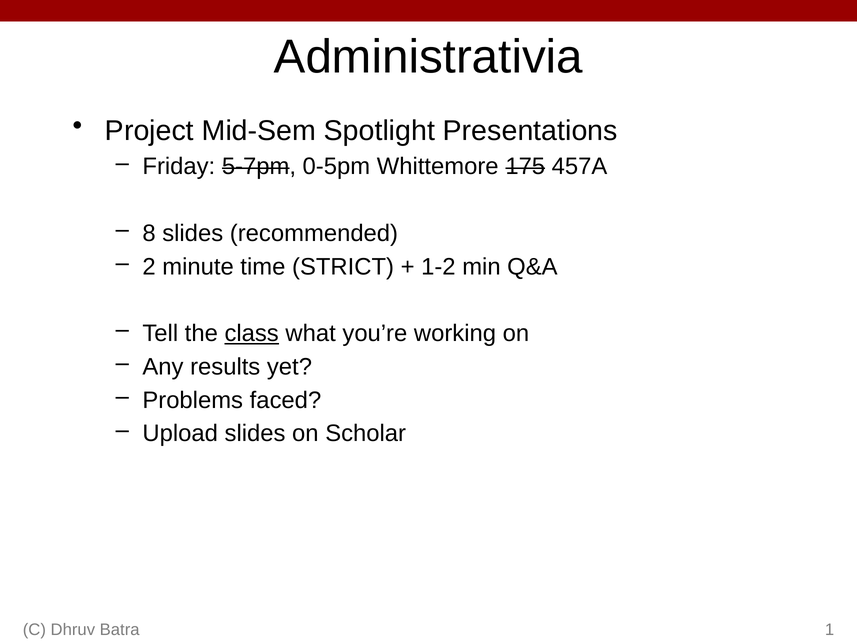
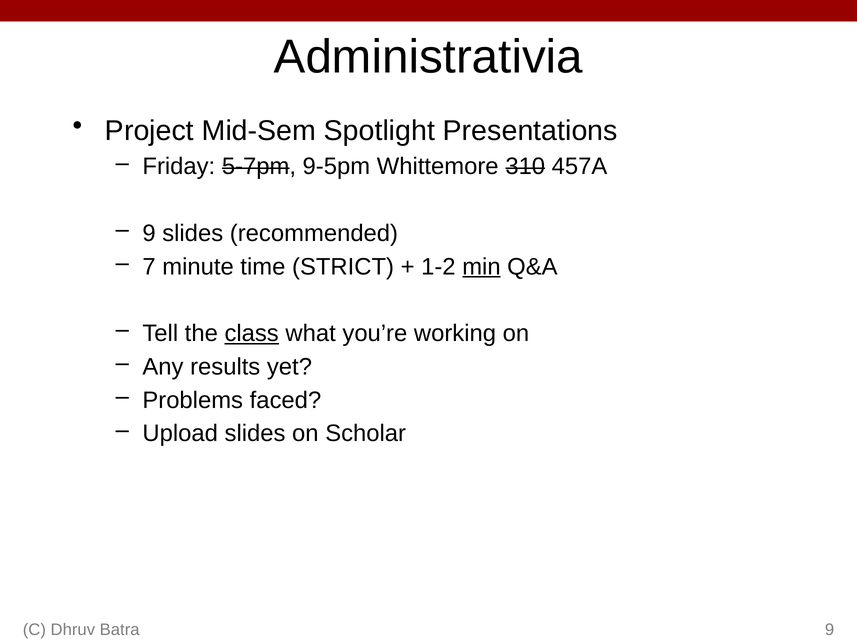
0-5pm: 0-5pm -> 9-5pm (336, 166)
175: 175 -> 310 (525, 166)
8: 8 -> 9 (149, 233)
2: 2 -> 7 (149, 267)
min underline: none -> present (481, 267)
Batra 1: 1 -> 9 (830, 630)
